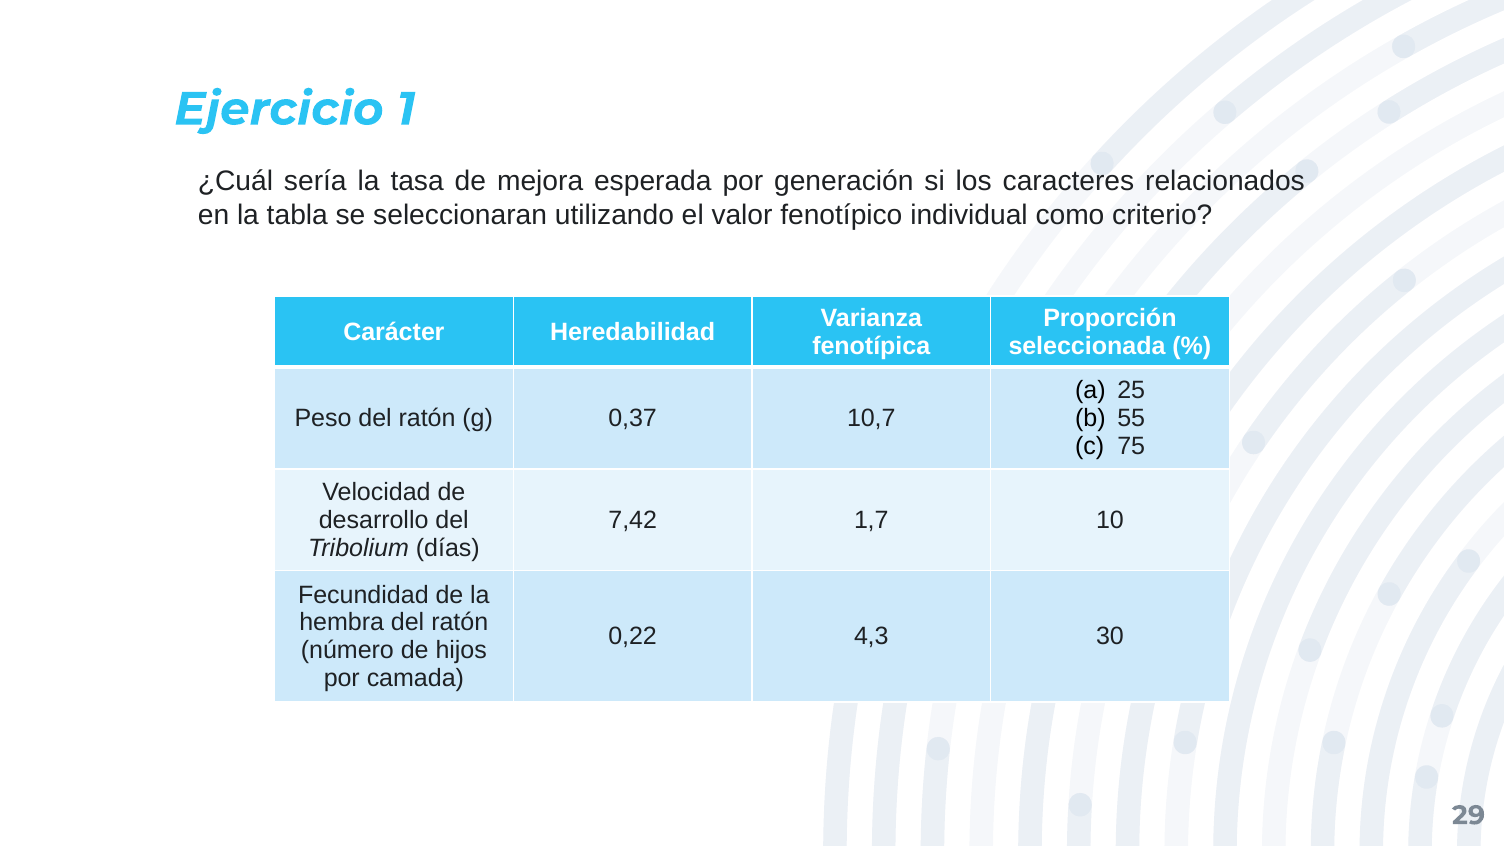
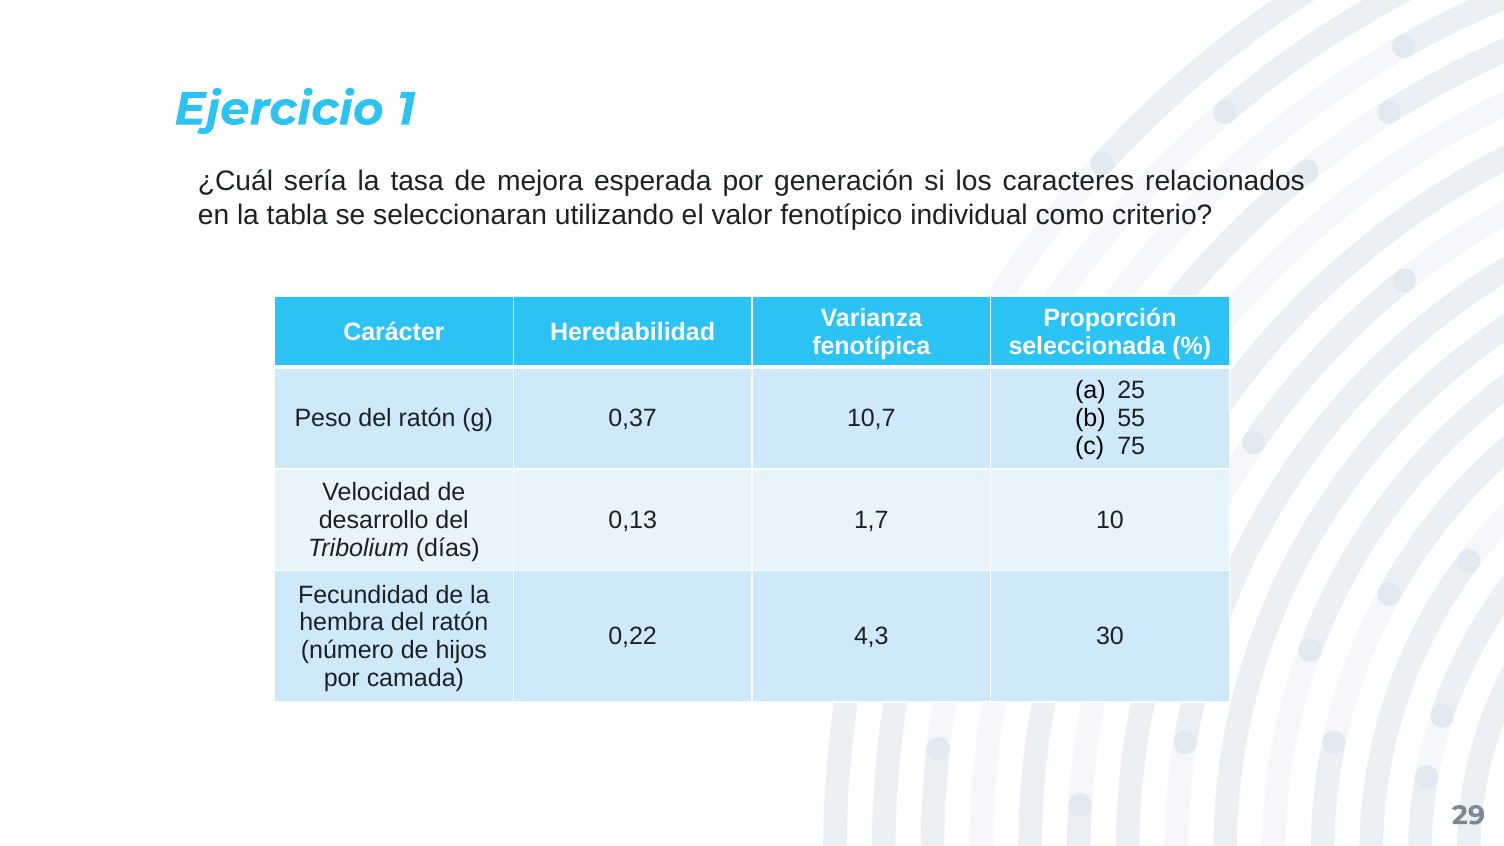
7,42: 7,42 -> 0,13 (633, 520)
